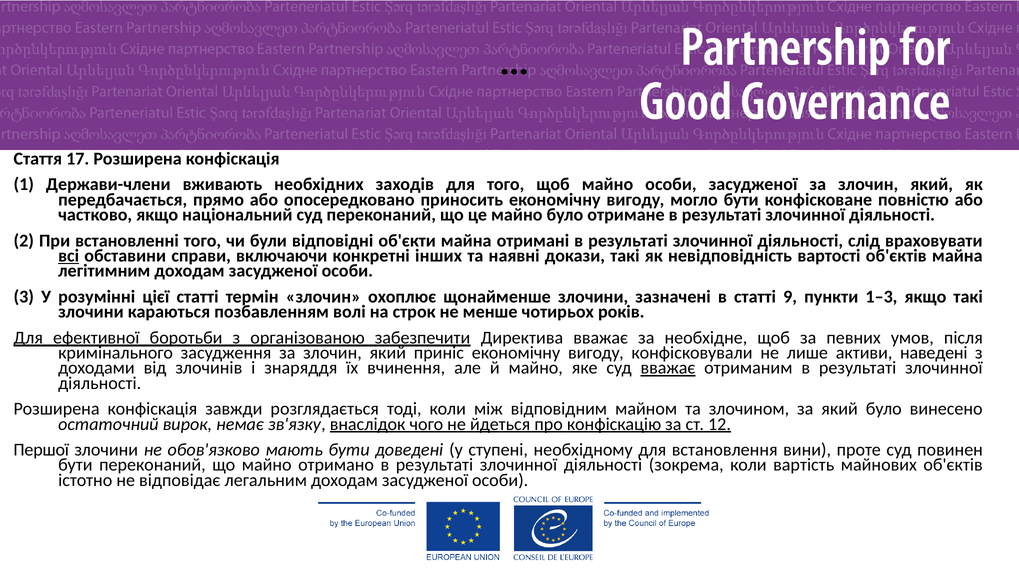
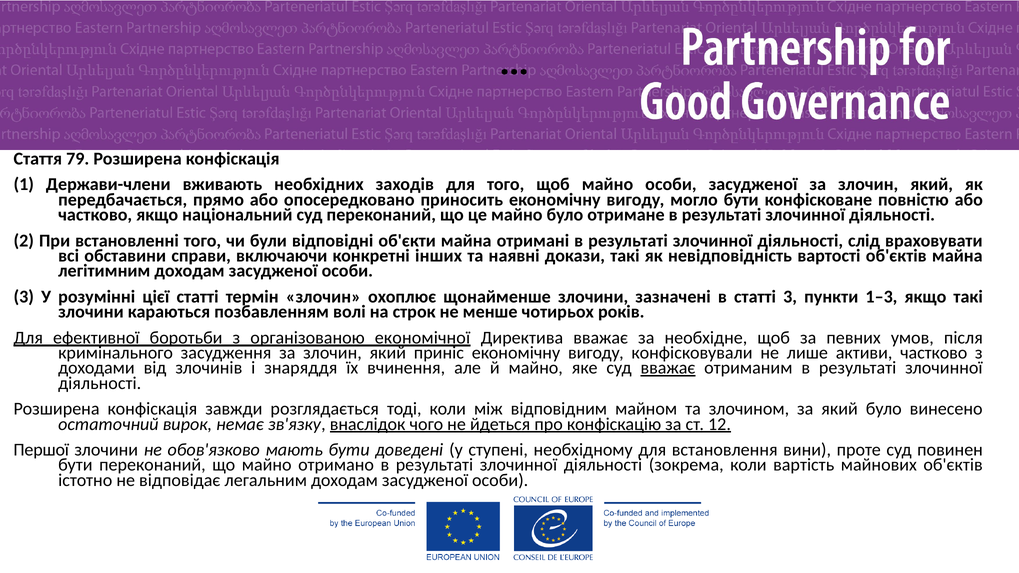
17: 17 -> 79 (78, 159)
всі underline: present -> none (69, 256)
статті 9: 9 -> 3 (790, 297)
забезпечити: забезпечити -> економічної (422, 338)
активи наведені: наведені -> частково (934, 353)
